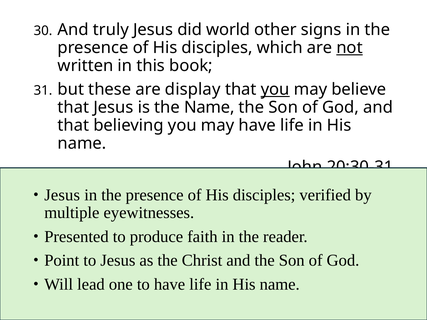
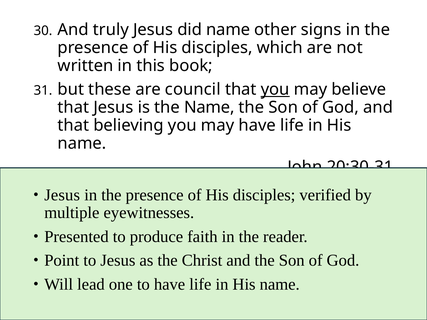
did world: world -> name (228, 30)
not underline: present -> none (350, 48)
display: display -> council (193, 90)
